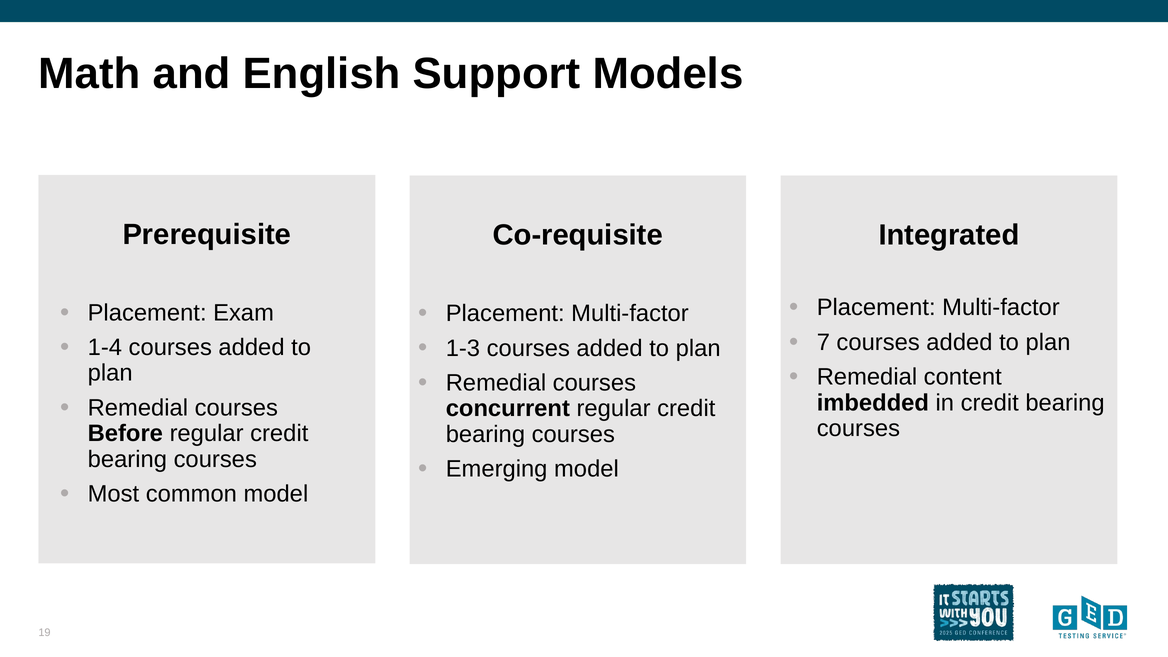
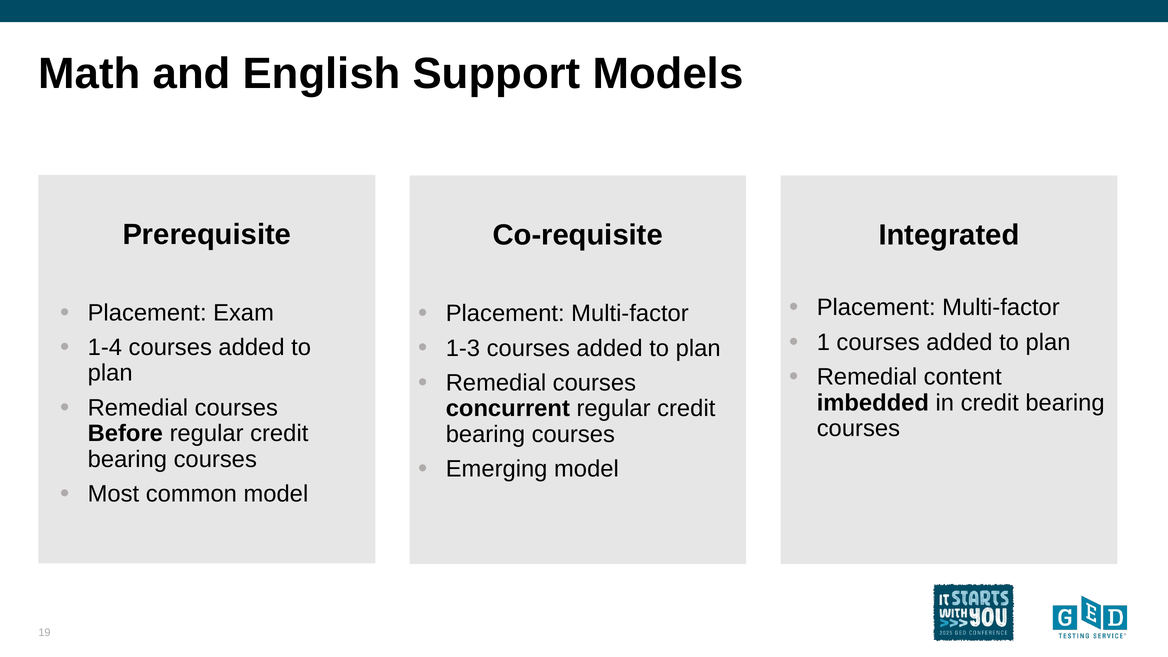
7: 7 -> 1 (823, 342)
